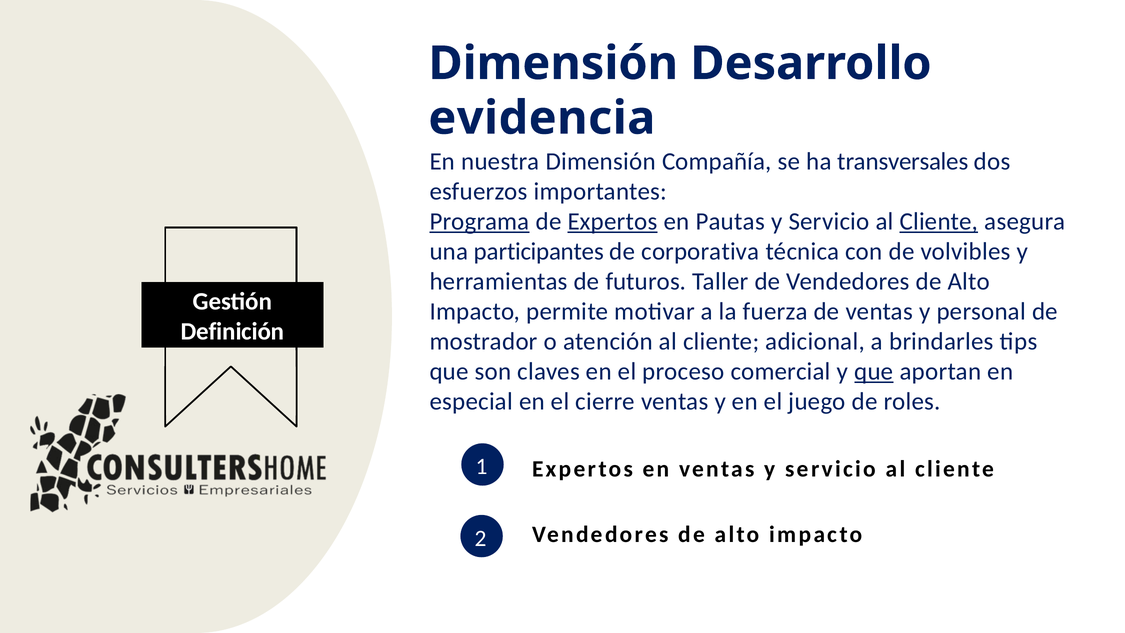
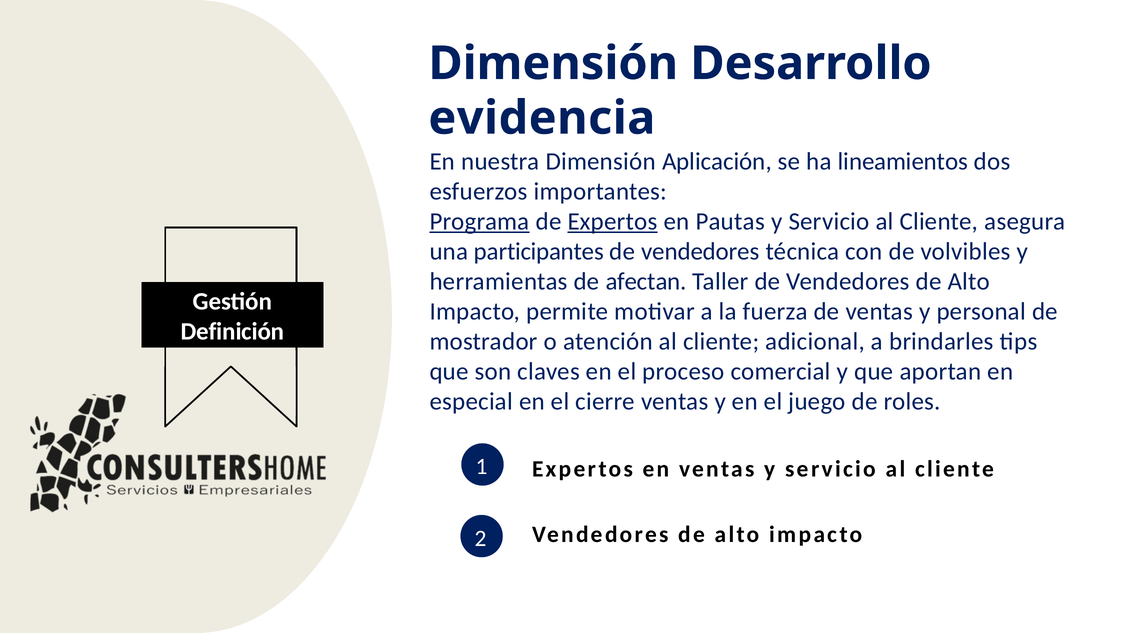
Compañía: Compañía -> Aplicación (717, 161)
transversales: transversales -> lineamientos (903, 161)
Cliente underline: present -> none (939, 221)
corporativa: corporativa -> vendedores (700, 251)
futuros: futuros -> afectan (646, 281)
que underline: present -> none (874, 371)
